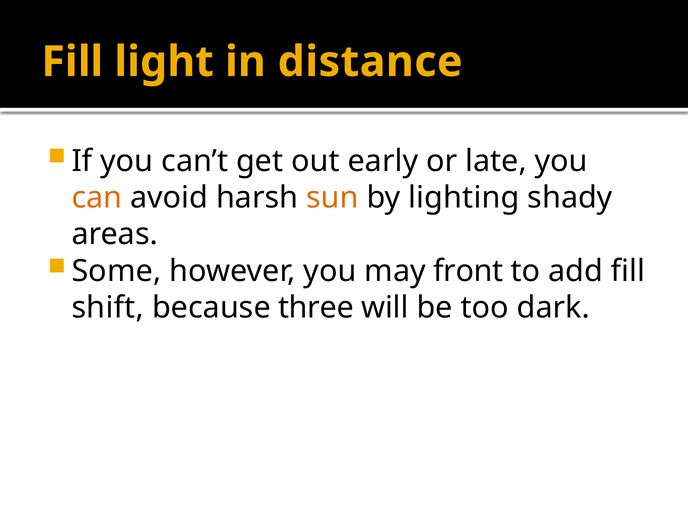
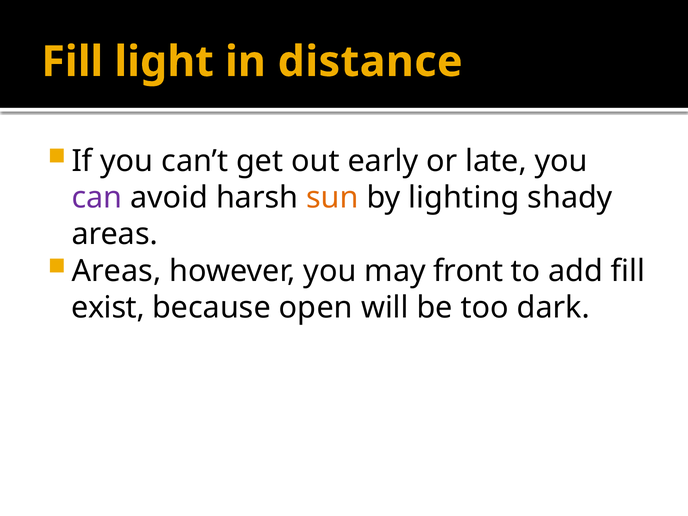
can colour: orange -> purple (97, 198)
Some: Some -> Areas (116, 271)
shift: shift -> exist (108, 308)
three: three -> open (316, 308)
